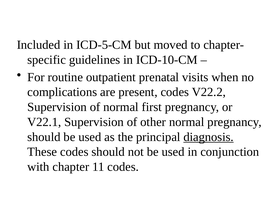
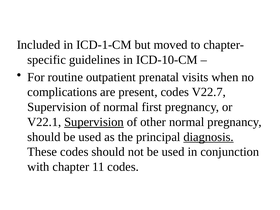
ICD-5-CM: ICD-5-CM -> ICD-1-CM (104, 45)
V22.2: V22.2 -> V22.7 (209, 92)
Supervision underline: none -> present (94, 122)
